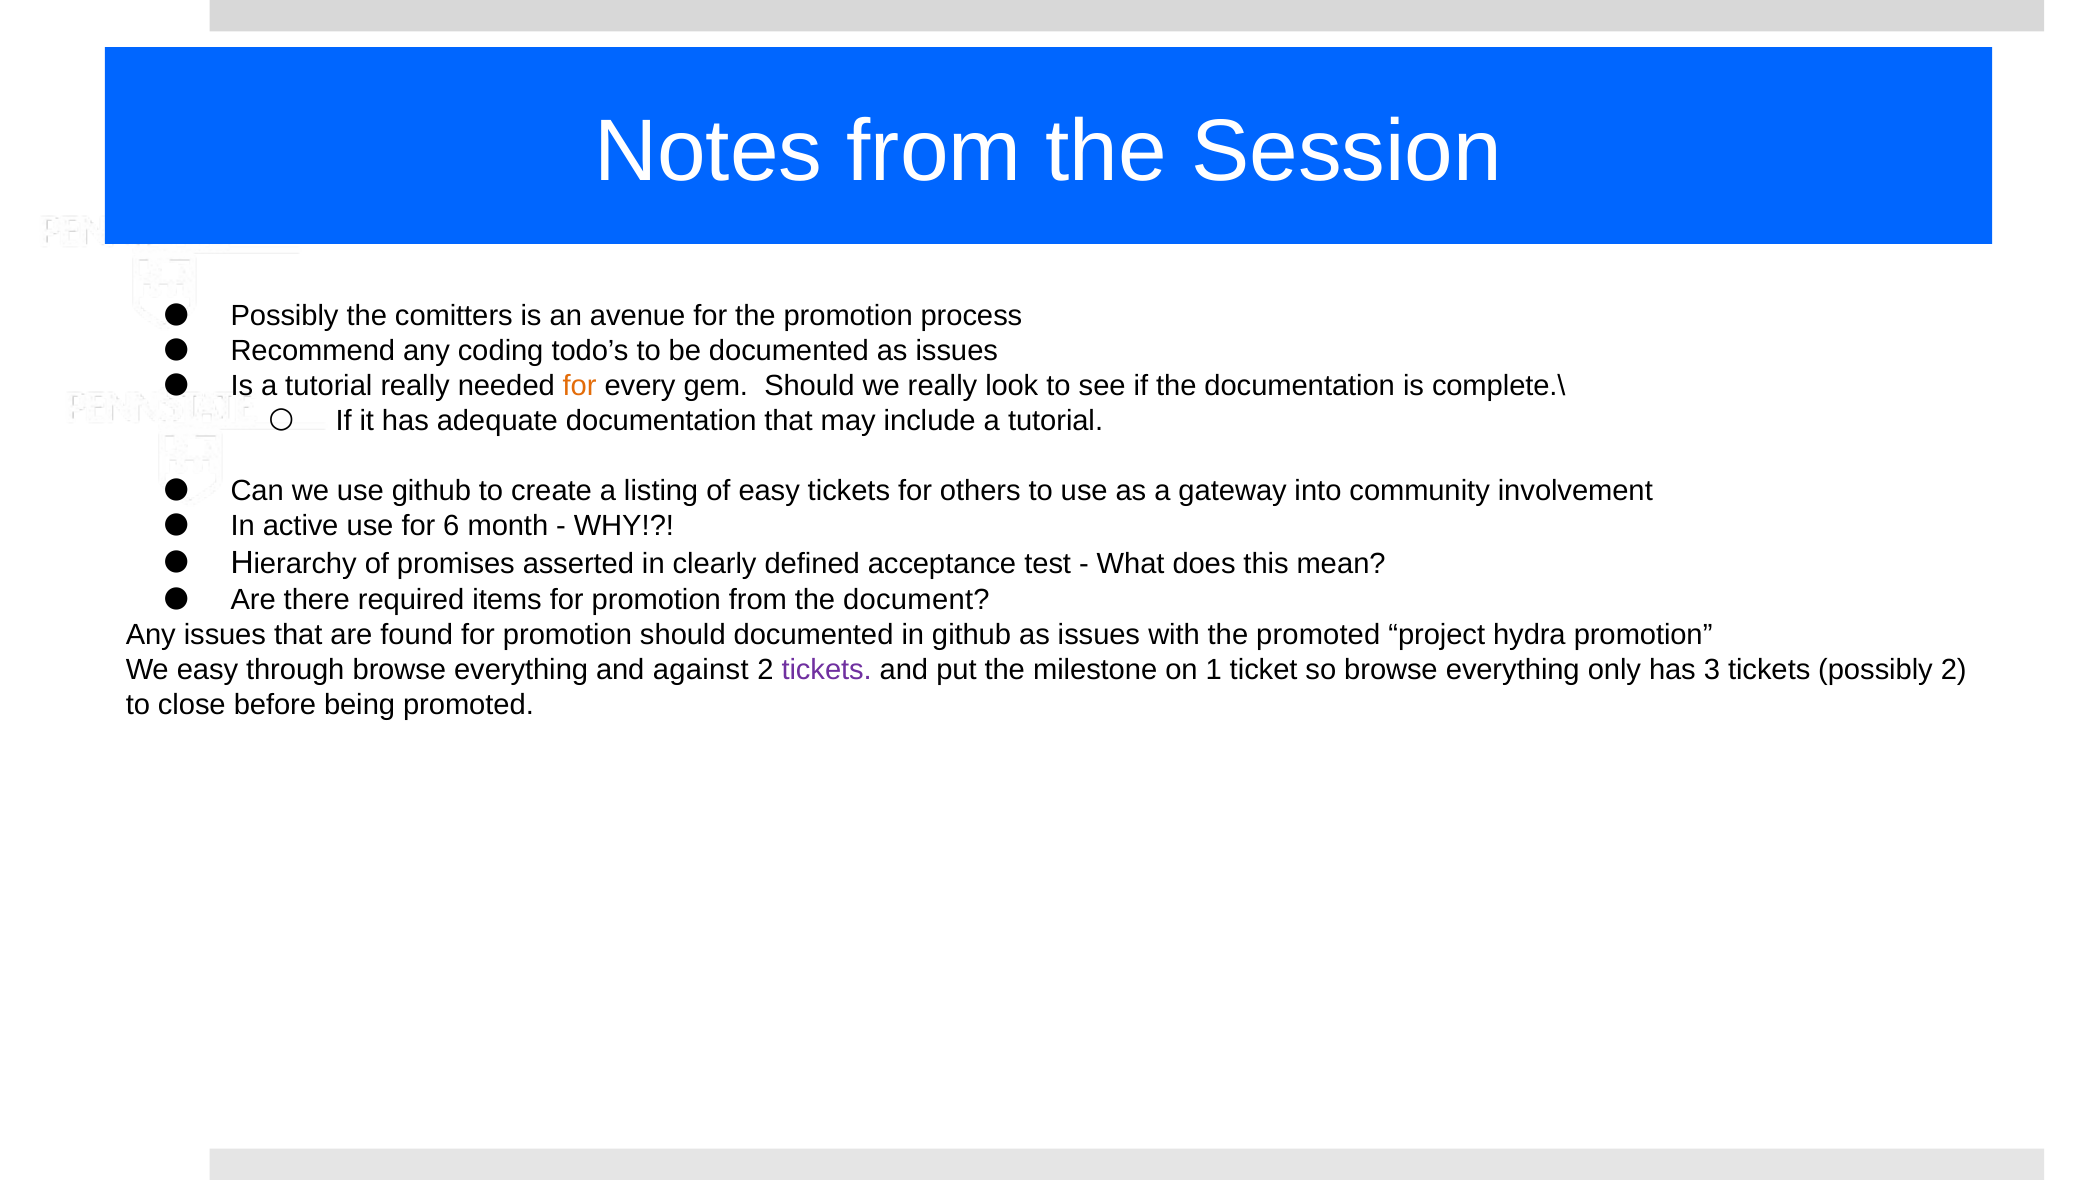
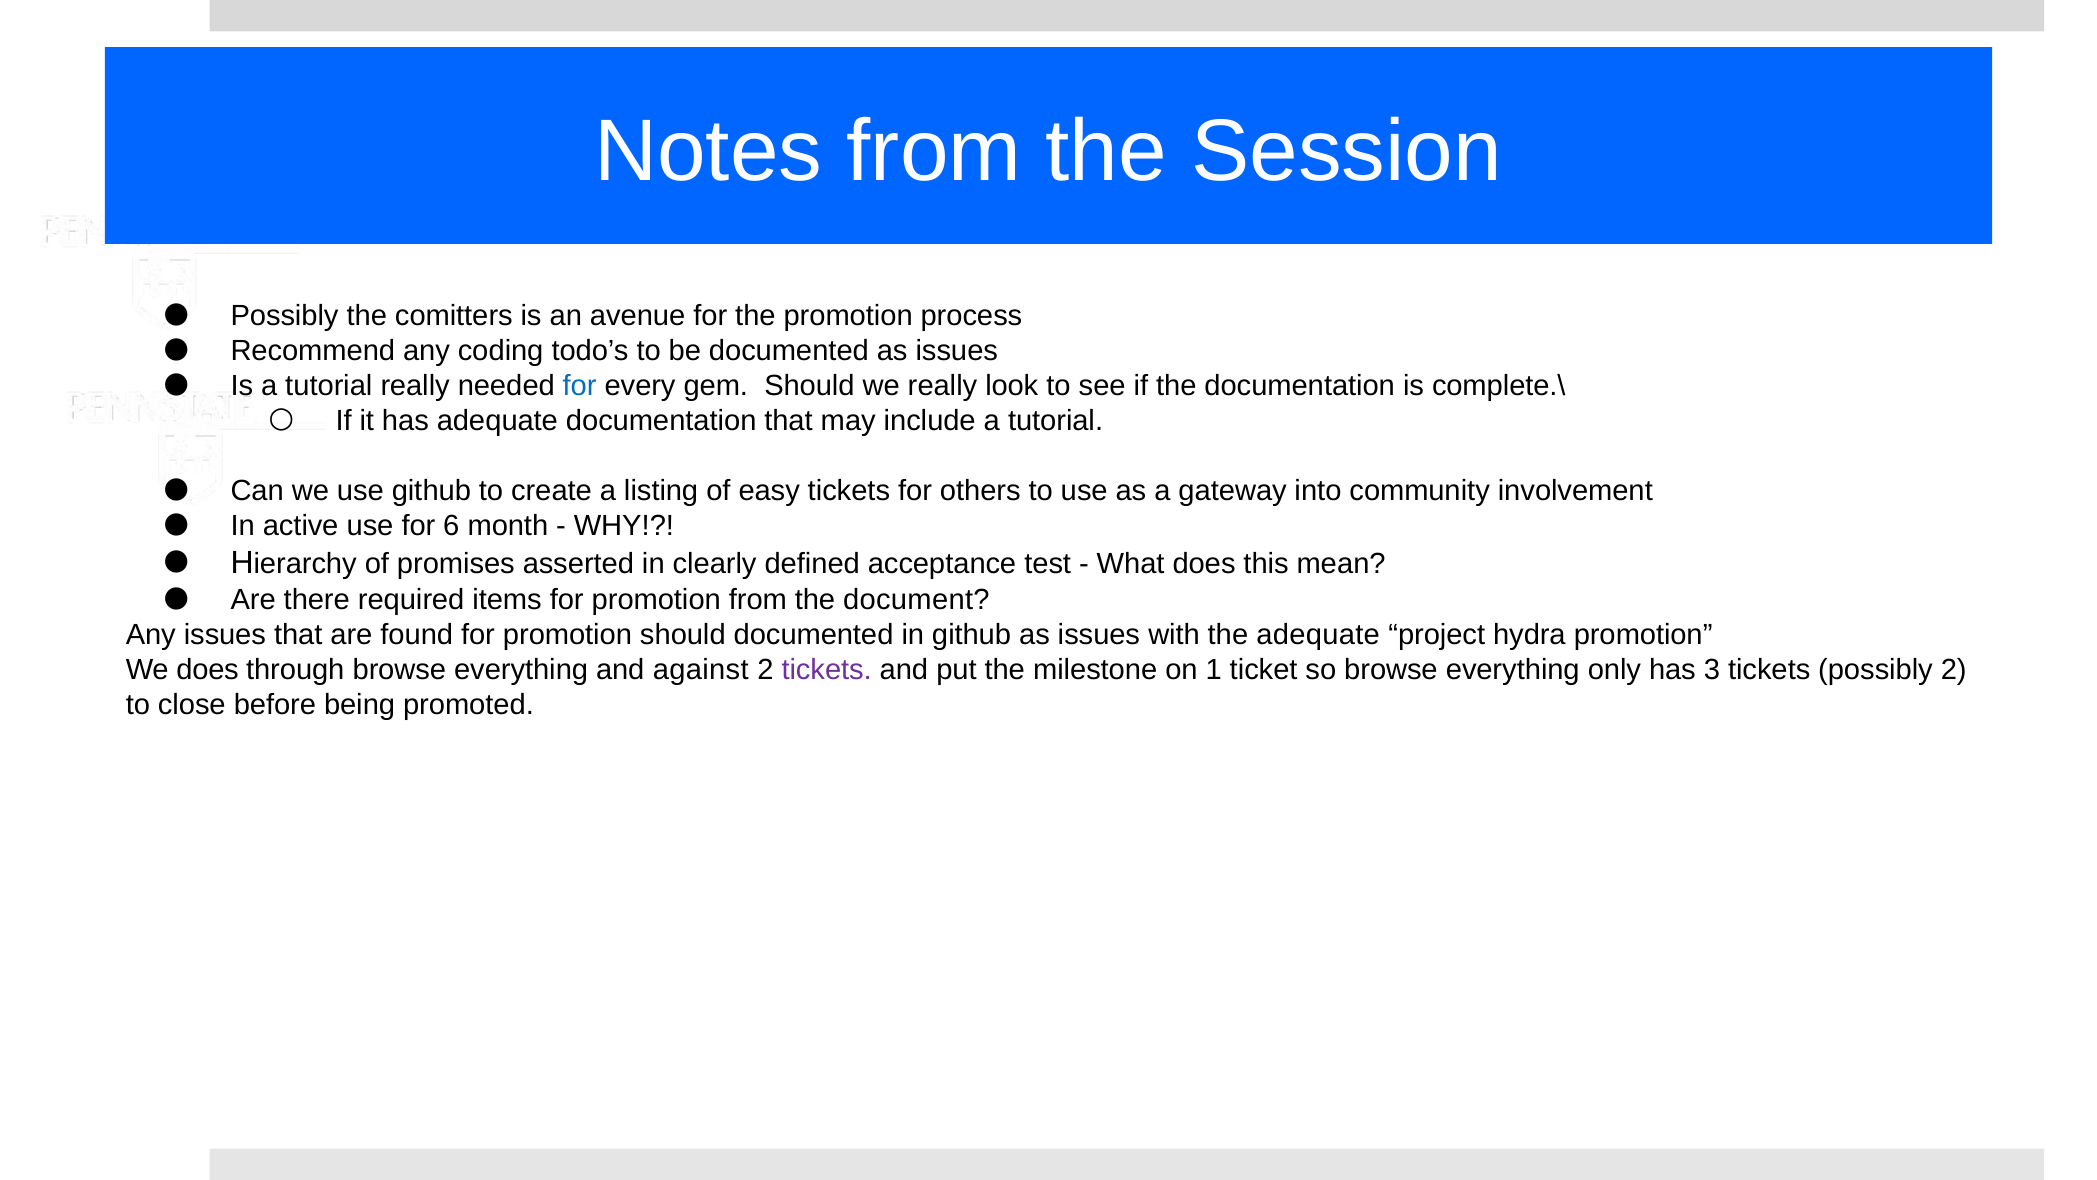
for colour: orange -> blue (580, 386)
the promoted: promoted -> adequate (1318, 634)
We easy: easy -> does (208, 669)
